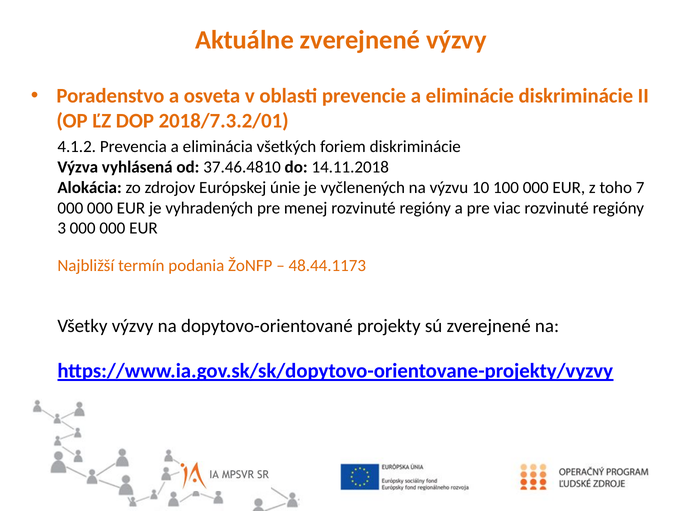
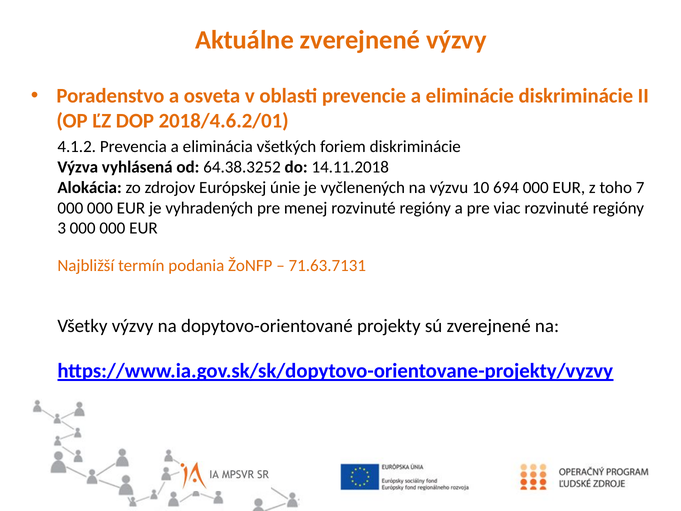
2018/7.3.2/01: 2018/7.3.2/01 -> 2018/4.6.2/01 (224, 121)
37.46.4810: 37.46.4810 -> 64.38.3252 (242, 167)
100: 100 -> 694 (506, 187)
48.44.1173: 48.44.1173 -> 71.63.7131 (327, 266)
